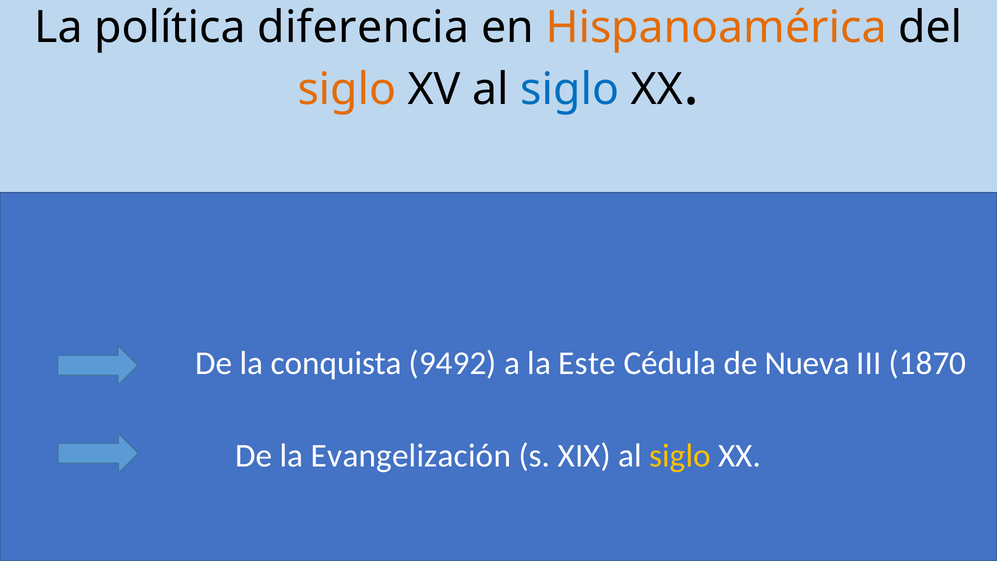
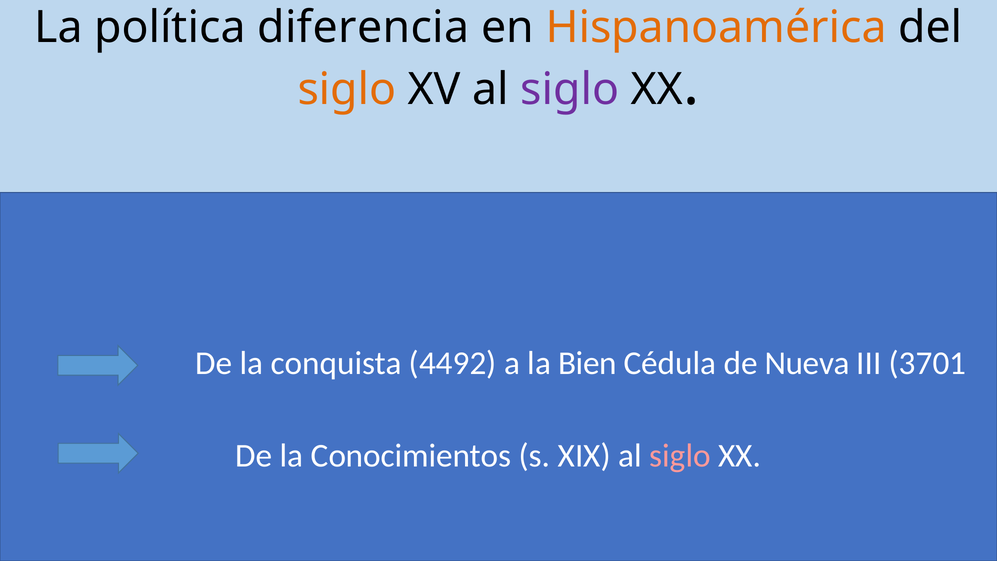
siglo colour: blue -> purple (570, 89)
9492: 9492 -> 4492 (453, 363)
Este: Este -> Bien (587, 363)
1870: 1870 -> 3701 (928, 363)
Evangelización: Evangelización -> Conocimientos (411, 456)
siglo colour: yellow -> pink (680, 456)
